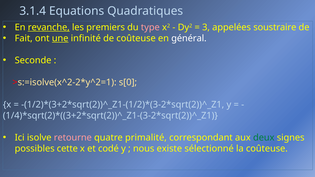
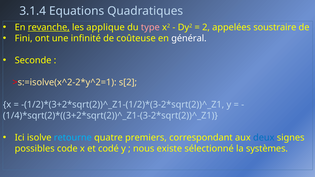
premiers: premiers -> applique (106, 27)
3: 3 -> 2 (206, 27)
Fait: Fait -> Fini (24, 38)
une underline: present -> none (60, 38)
s[0: s[0 -> s[2 (128, 83)
retourne colour: pink -> light blue (73, 138)
primalité: primalité -> premiers (146, 138)
deux colour: green -> blue (264, 138)
cette: cette -> code (67, 149)
la coûteuse: coûteuse -> systèmes (267, 149)
